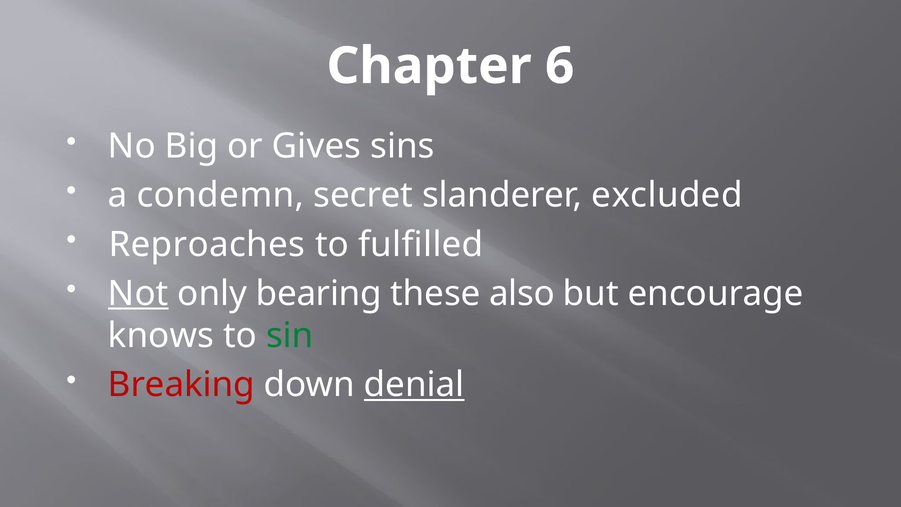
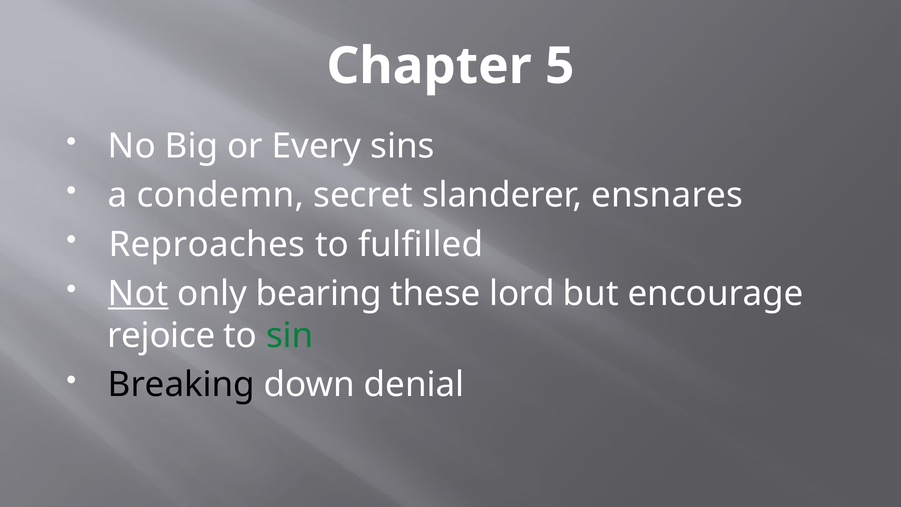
6: 6 -> 5 (560, 66)
Gives: Gives -> Every (317, 146)
excluded: excluded -> ensnares (667, 195)
also: also -> lord (522, 293)
knows: knows -> rejoice (161, 336)
Breaking colour: red -> black (181, 385)
denial underline: present -> none (414, 385)
